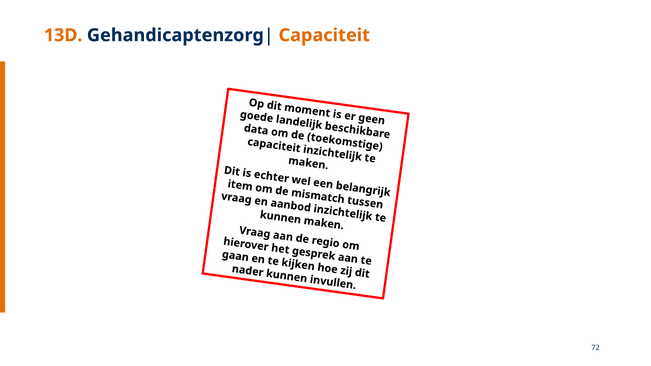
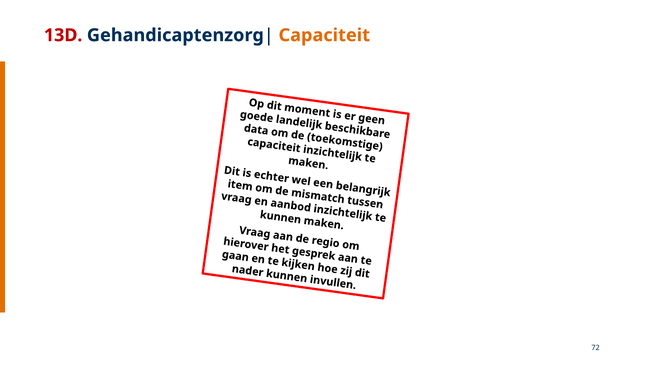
13D colour: orange -> red (63, 35)
